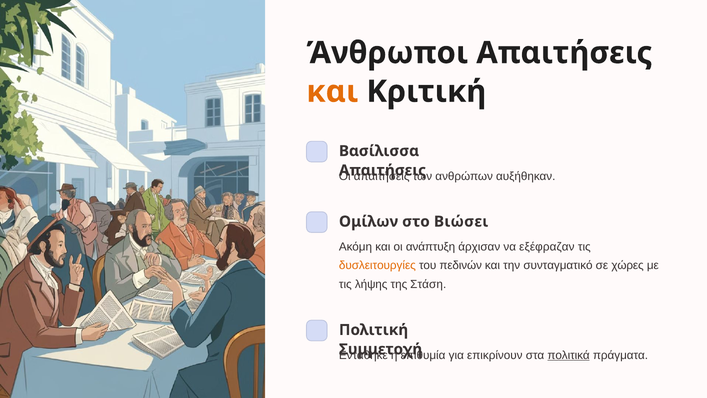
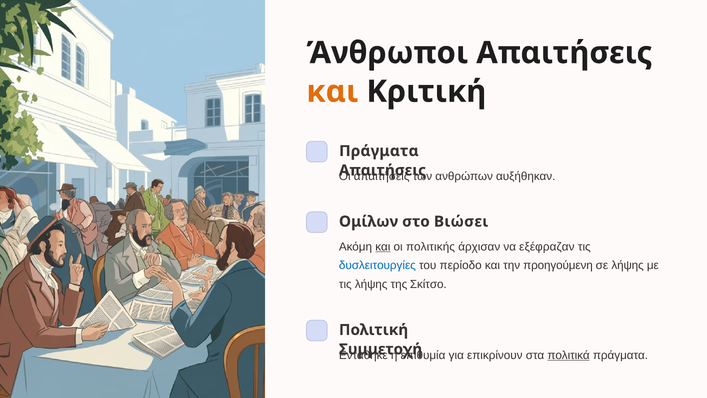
Βασίλισσα: Βασίλισσα -> Πράγματα (379, 151)
και underline: none -> present (383, 247)
ανάπτυξη: ανάπτυξη -> πολιτικής (430, 247)
δυσλειτουργίες colour: orange -> blue (377, 265)
πεδινών: πεδινών -> περίοδο (461, 265)
συνταγματικό: συνταγματικό -> προηγούμενη (558, 265)
σε χώρες: χώρες -> λήψης (628, 265)
Στάση: Στάση -> Σκίτσο (428, 284)
